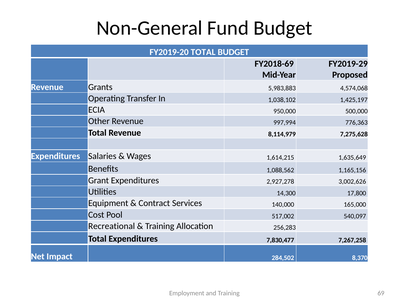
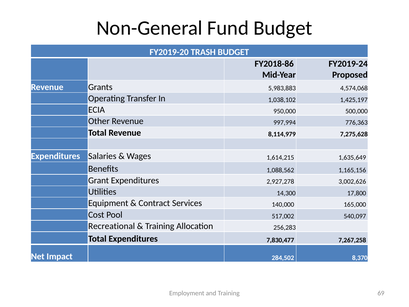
FY2019-20 TOTAL: TOTAL -> TRASH (203, 52)
FY2018-69: FY2018-69 -> FY2018-86 (274, 64)
FY2019-29: FY2019-29 -> FY2019-24 (348, 64)
